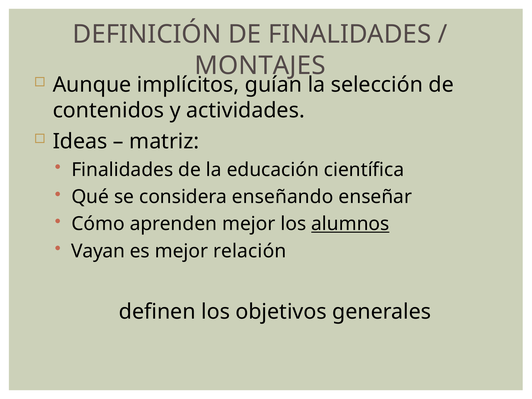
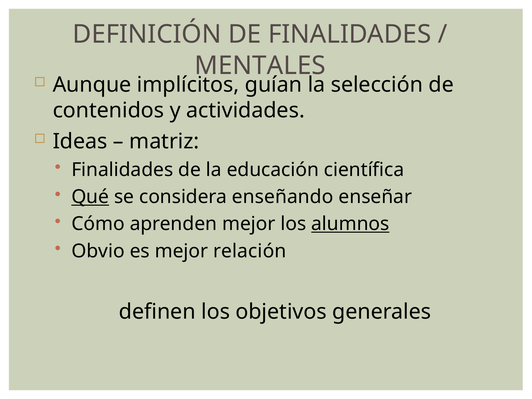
MONTAJES: MONTAJES -> MENTALES (260, 65)
Qué underline: none -> present (90, 197)
Vayan: Vayan -> Obvio (98, 251)
